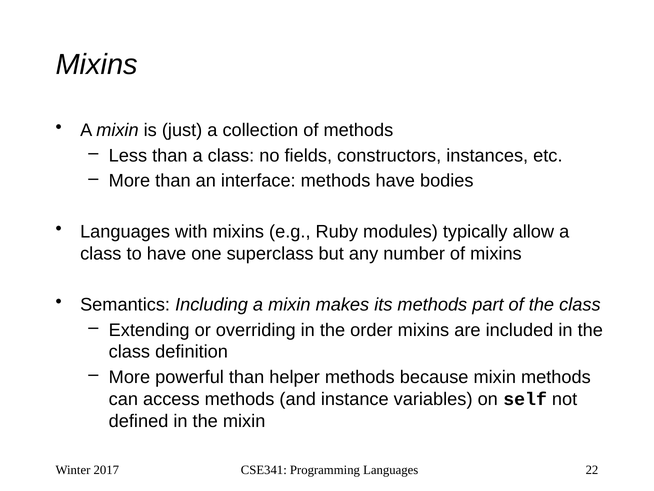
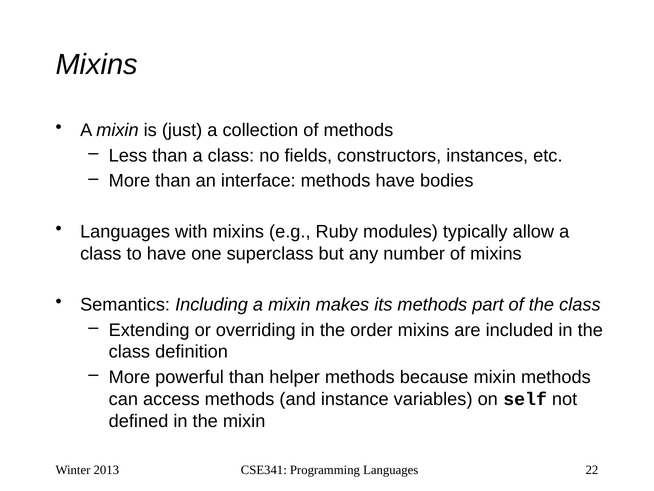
2017: 2017 -> 2013 (106, 470)
